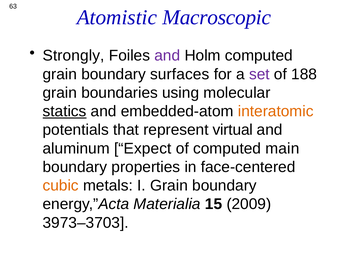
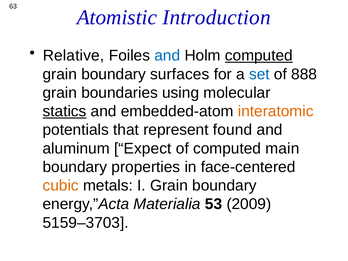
Macroscopic: Macroscopic -> Introduction (216, 17)
Strongly: Strongly -> Relative (74, 56)
and colour: purple -> blue (167, 56)
computed underline: none -> present (259, 56)
set colour: purple -> blue (259, 74)
188: 188 -> 888 (304, 74)
virtual: virtual -> found (233, 130)
15: 15 -> 53 (214, 204)
3973–3703: 3973–3703 -> 5159–3703 (86, 223)
